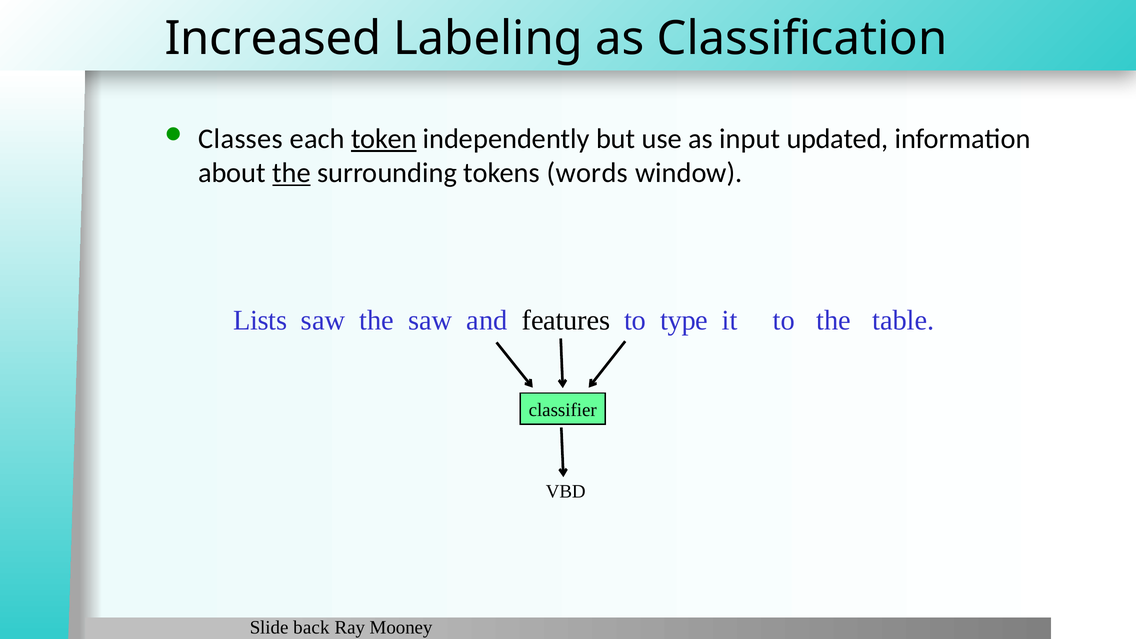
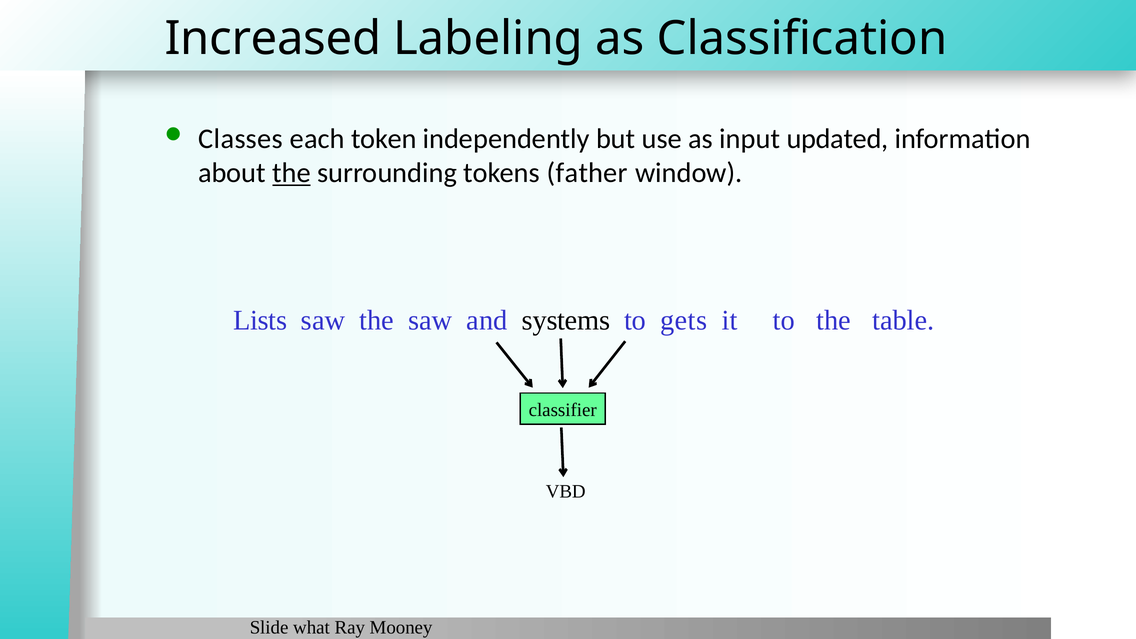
token underline: present -> none (384, 139)
words: words -> father (587, 173)
features: features -> systems (566, 320)
type: type -> gets (684, 320)
back: back -> what (311, 627)
